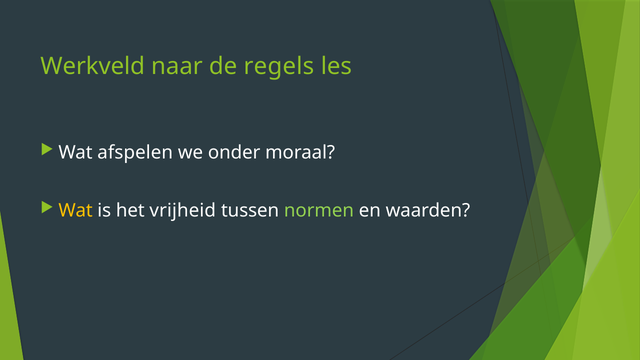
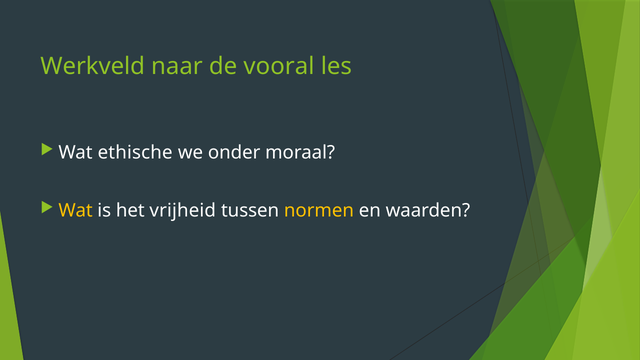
regels: regels -> vooral (279, 66)
afspelen: afspelen -> ethische (135, 152)
normen colour: light green -> yellow (319, 211)
